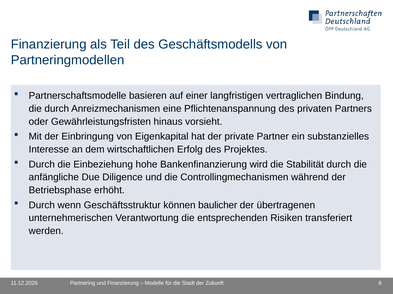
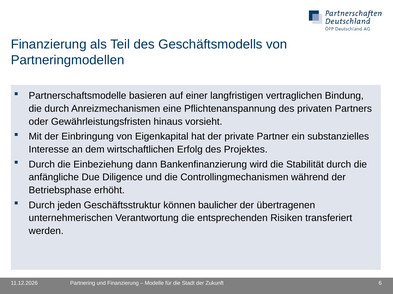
hohe: hohe -> dann (147, 165)
wenn: wenn -> jeden (69, 206)
